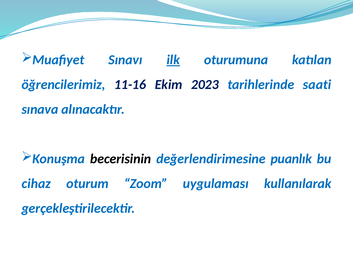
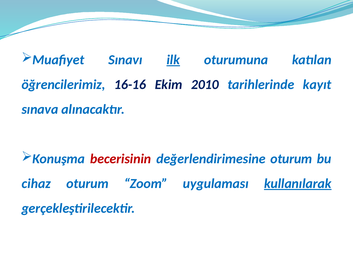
11-16: 11-16 -> 16-16 (130, 85)
2023: 2023 -> 2010 (205, 85)
saati: saati -> kayıt (317, 85)
becerisinin colour: black -> red (121, 159)
değerlendirimesine puanlık: puanlık -> oturum (291, 159)
kullanılarak underline: none -> present (298, 183)
